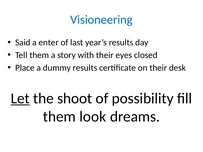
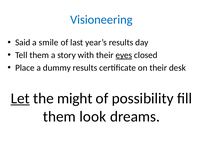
enter: enter -> smile (49, 43)
eyes underline: none -> present (124, 55)
shoot: shoot -> might (75, 99)
